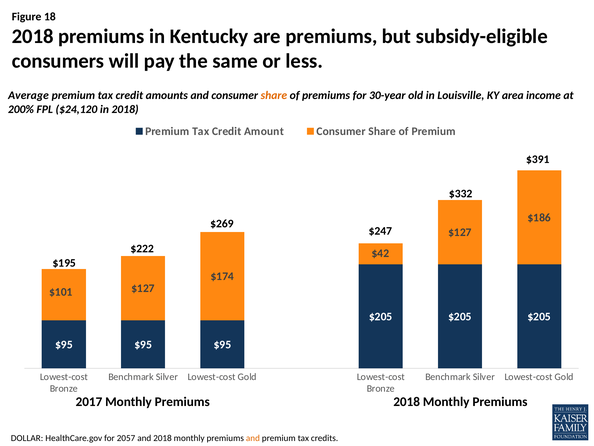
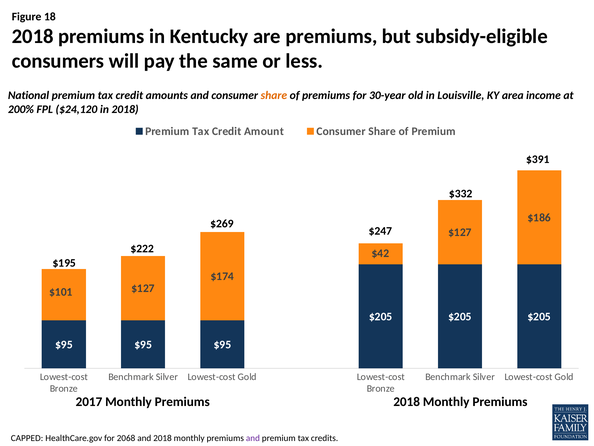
Average: Average -> National (29, 95)
DOLLAR: DOLLAR -> CAPPED (27, 438)
2057: 2057 -> 2068 (126, 438)
and colour: orange -> purple (253, 438)
